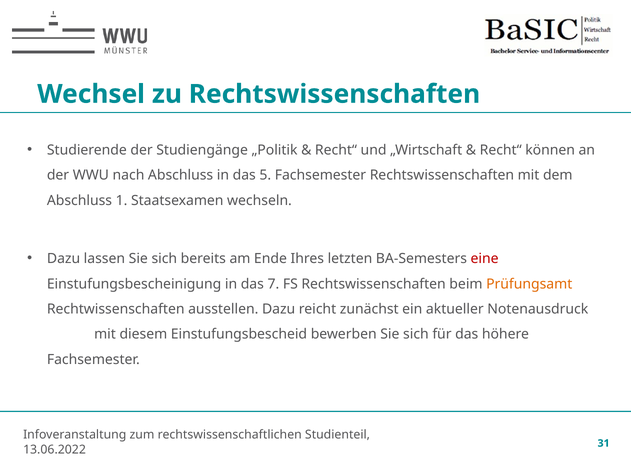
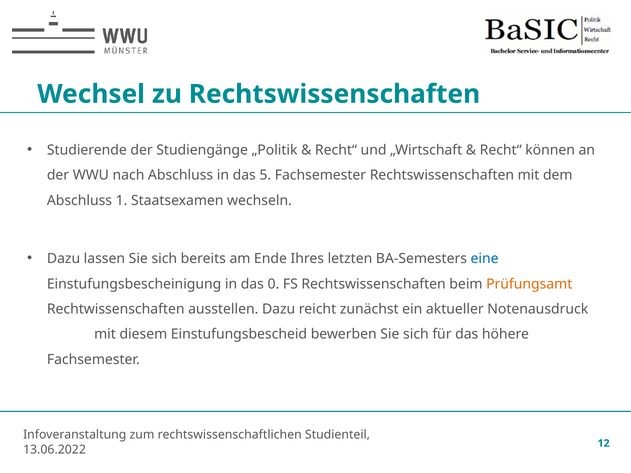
eine colour: red -> blue (485, 259)
7: 7 -> 0 (273, 284)
31: 31 -> 12 (604, 443)
